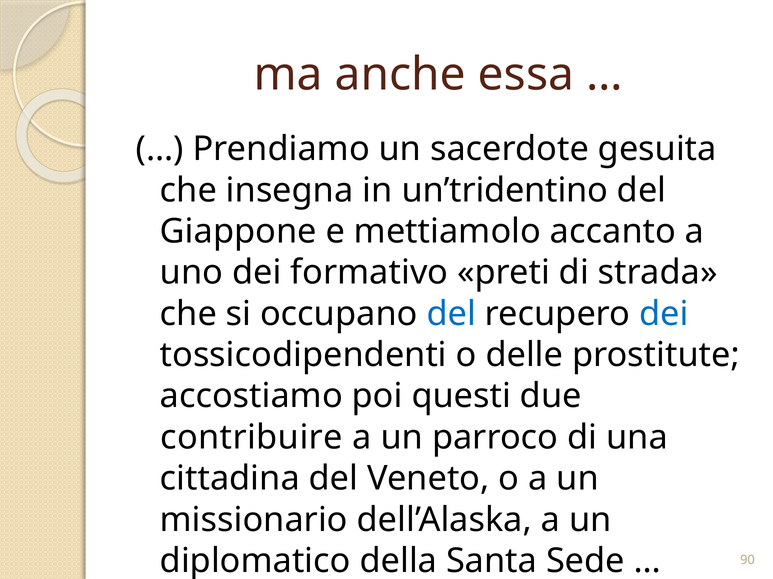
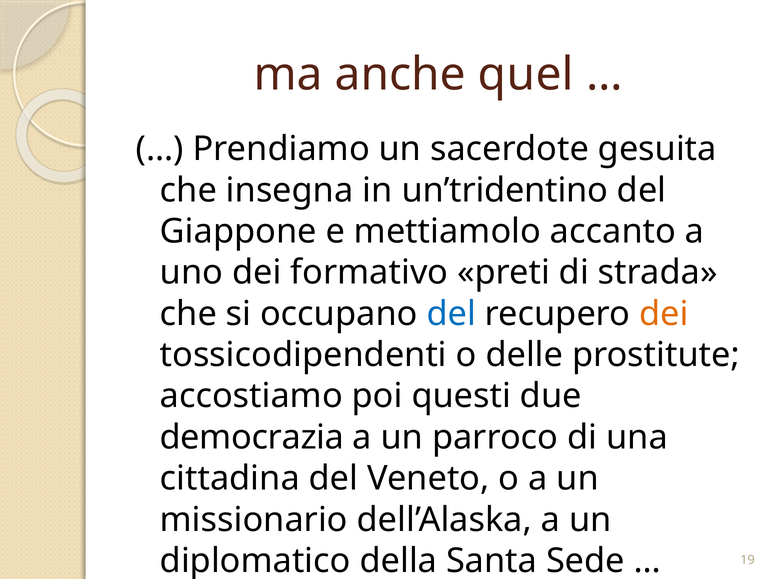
essa: essa -> quel (526, 75)
dei colour: blue -> orange (664, 314)
contribuire: contribuire -> democrazia (252, 438)
90: 90 -> 19 (747, 561)
